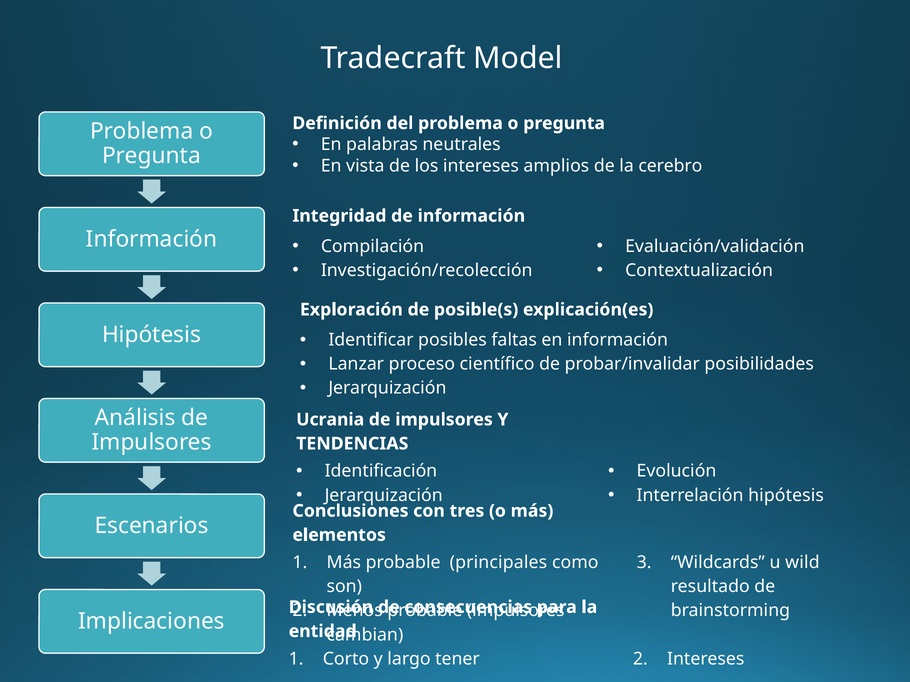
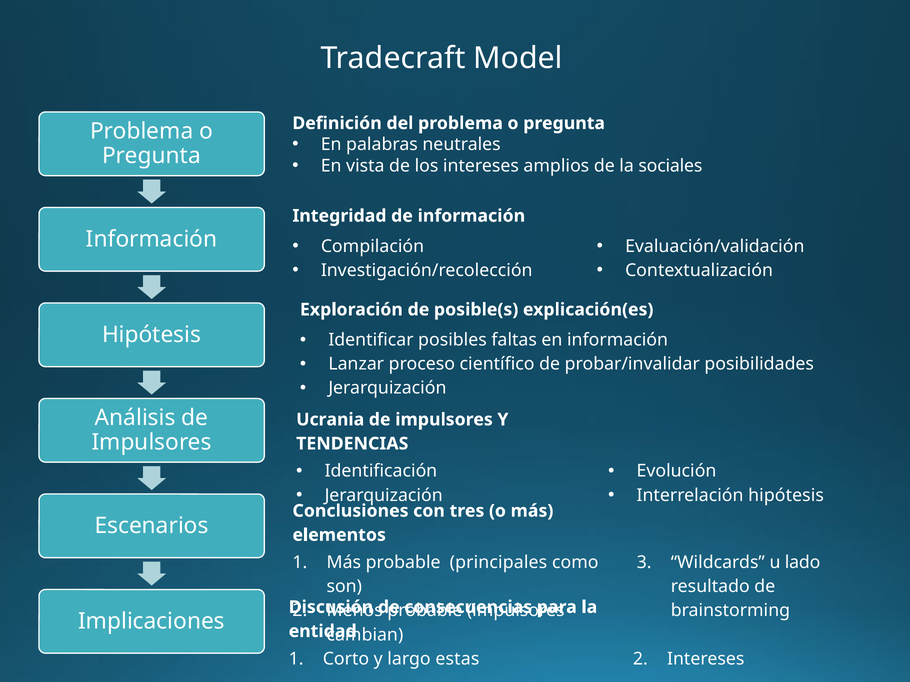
cerebro: cerebro -> sociales (670, 166)
wild: wild -> lado (803, 563)
tener: tener -> estas (457, 659)
